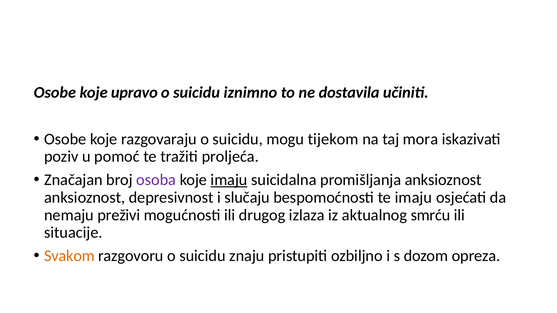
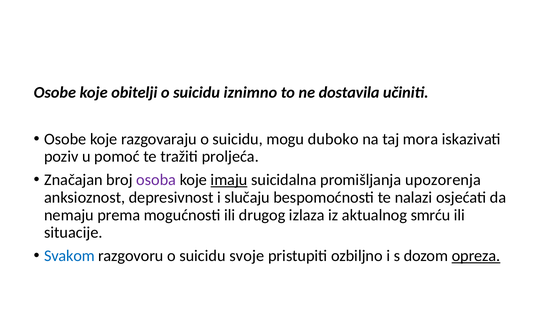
upravo: upravo -> obitelji (134, 92)
tijekom: tijekom -> duboko (333, 139)
promišljanja anksioznost: anksioznost -> upozorenja (443, 180)
te imaju: imaju -> nalazi (414, 198)
preživi: preživi -> prema (119, 215)
Svakom colour: orange -> blue (69, 256)
znaju: znaju -> svoje (247, 256)
opreza underline: none -> present (476, 256)
